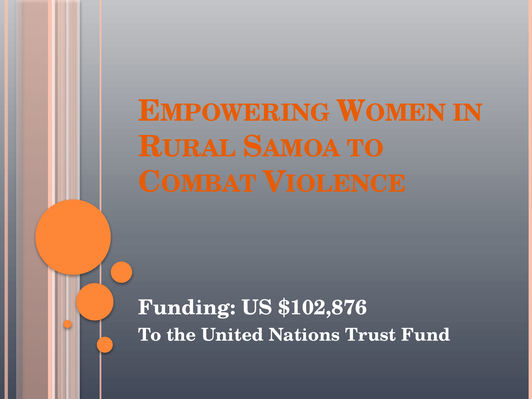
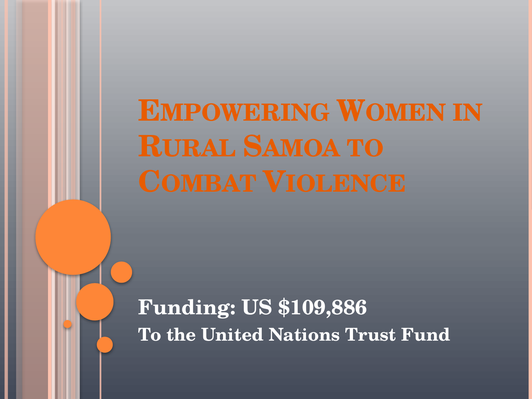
$102,876: $102,876 -> $109,886 (323, 308)
